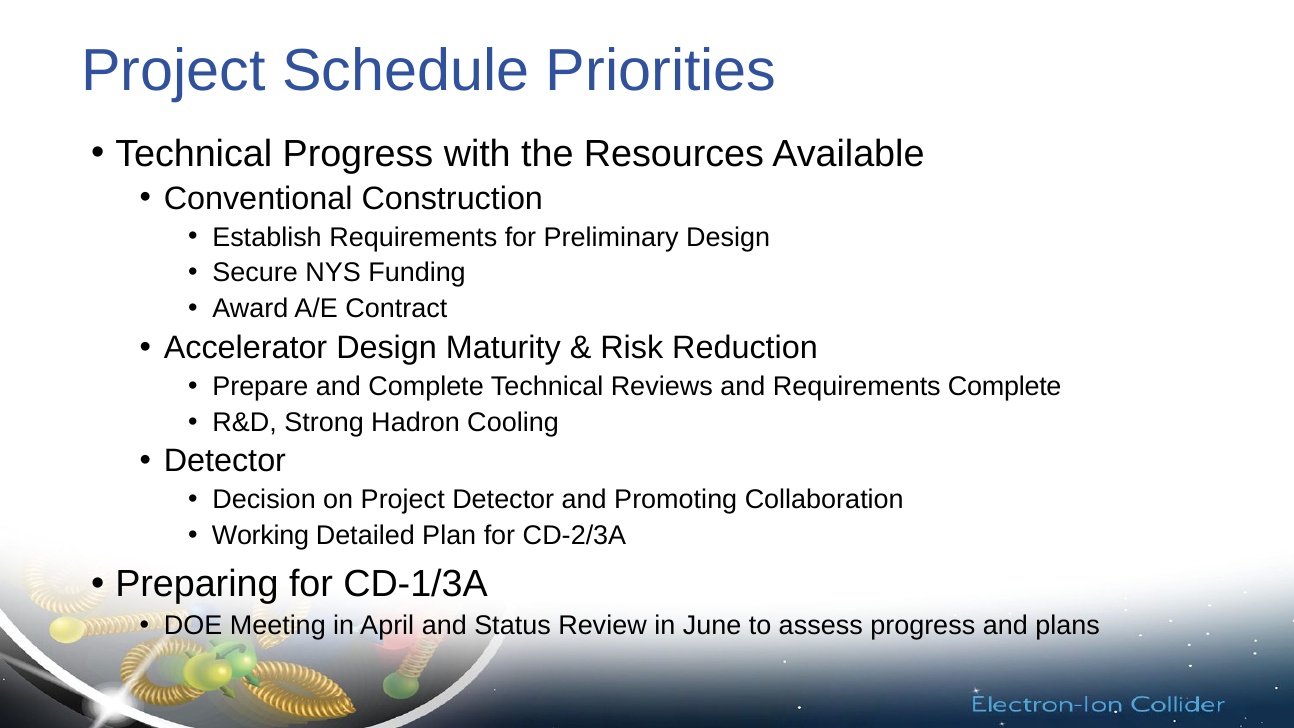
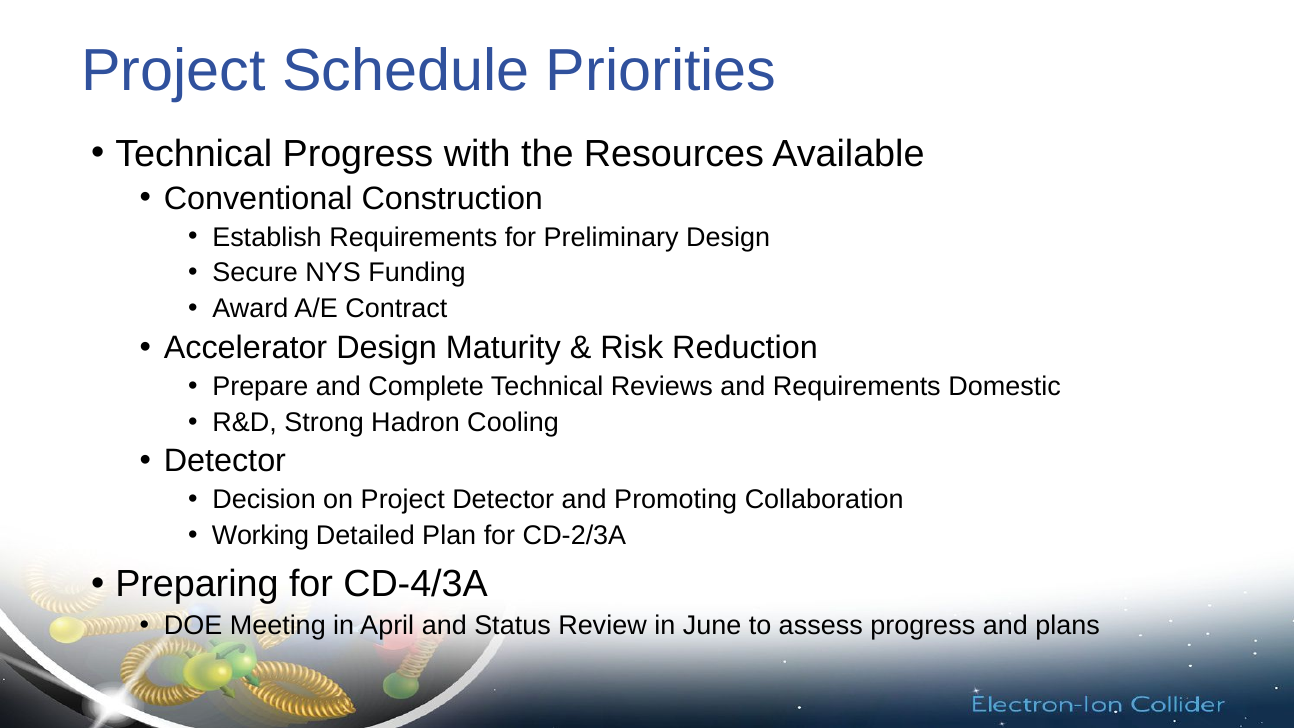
Requirements Complete: Complete -> Domestic (1005, 386)
CD-1/3A: CD-1/3A -> CD-4/3A (416, 584)
